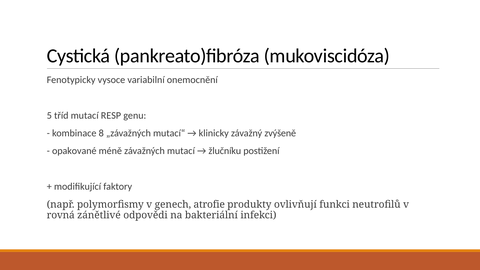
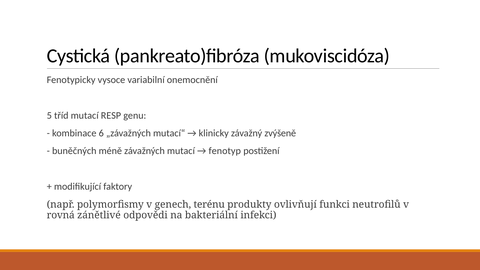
8: 8 -> 6 (101, 133)
opakované: opakované -> buněčných (74, 151)
žlučníku: žlučníku -> fenotyp (225, 151)
atrofie: atrofie -> terénu (209, 204)
